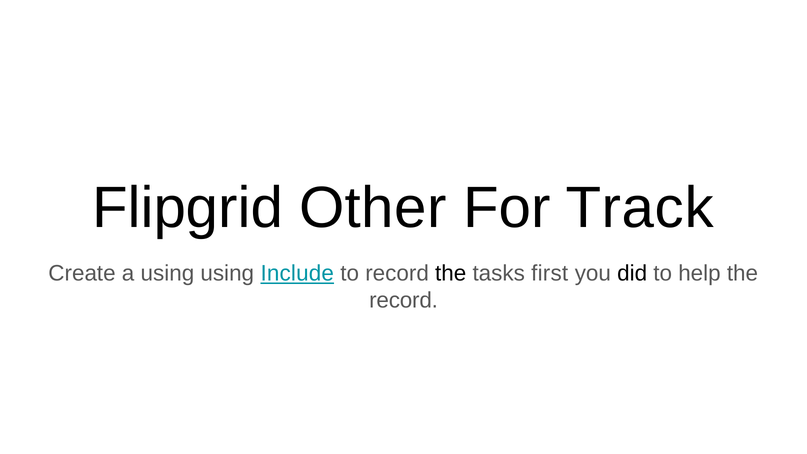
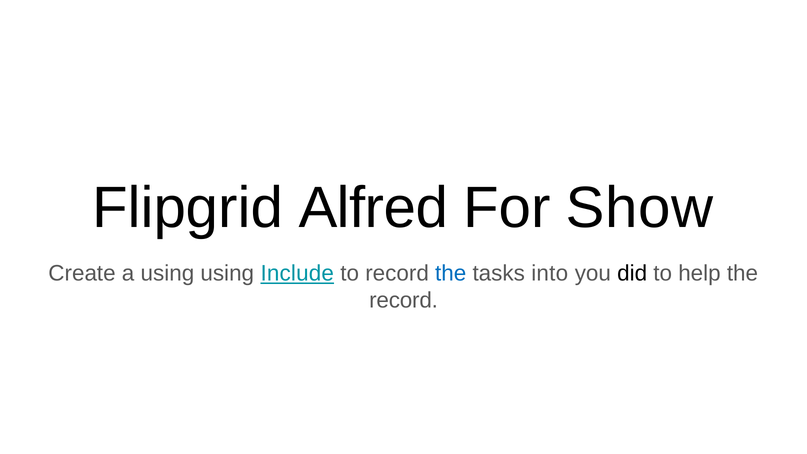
Other: Other -> Alfred (373, 208)
Track: Track -> Show (640, 208)
the colour: black -> blue (451, 273)
first: first -> into (550, 273)
